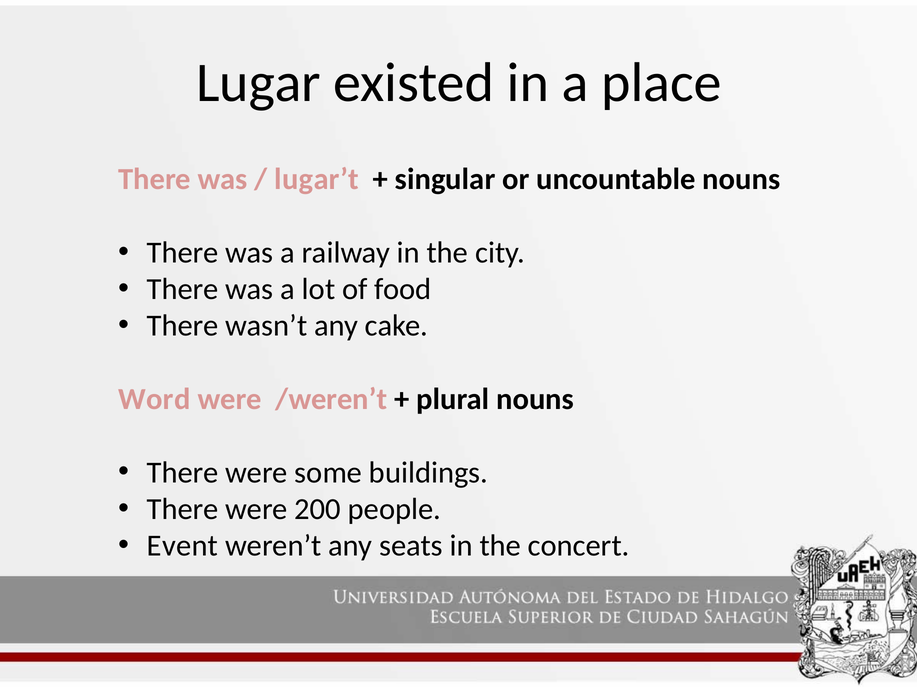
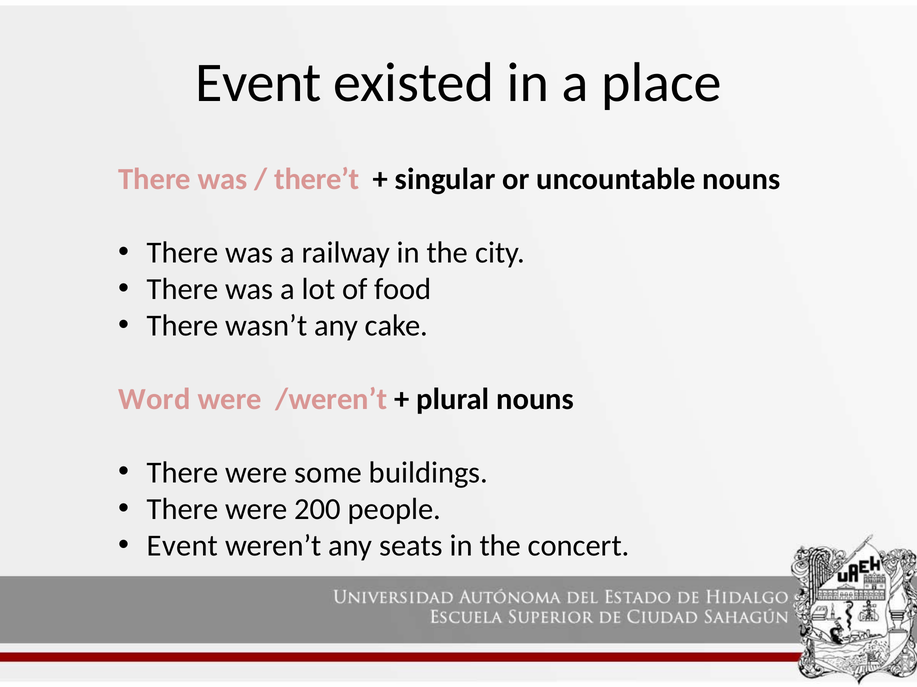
Lugar: Lugar -> Event (259, 83)
lugar’t: lugar’t -> there’t (317, 180)
